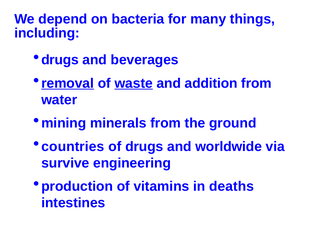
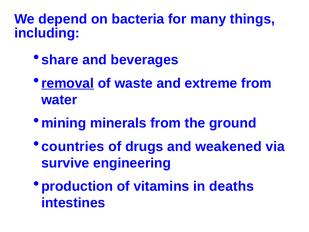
drugs: drugs -> share (60, 60)
waste underline: present -> none (134, 83)
addition: addition -> extreme (211, 83)
worldwide: worldwide -> weakened (229, 146)
